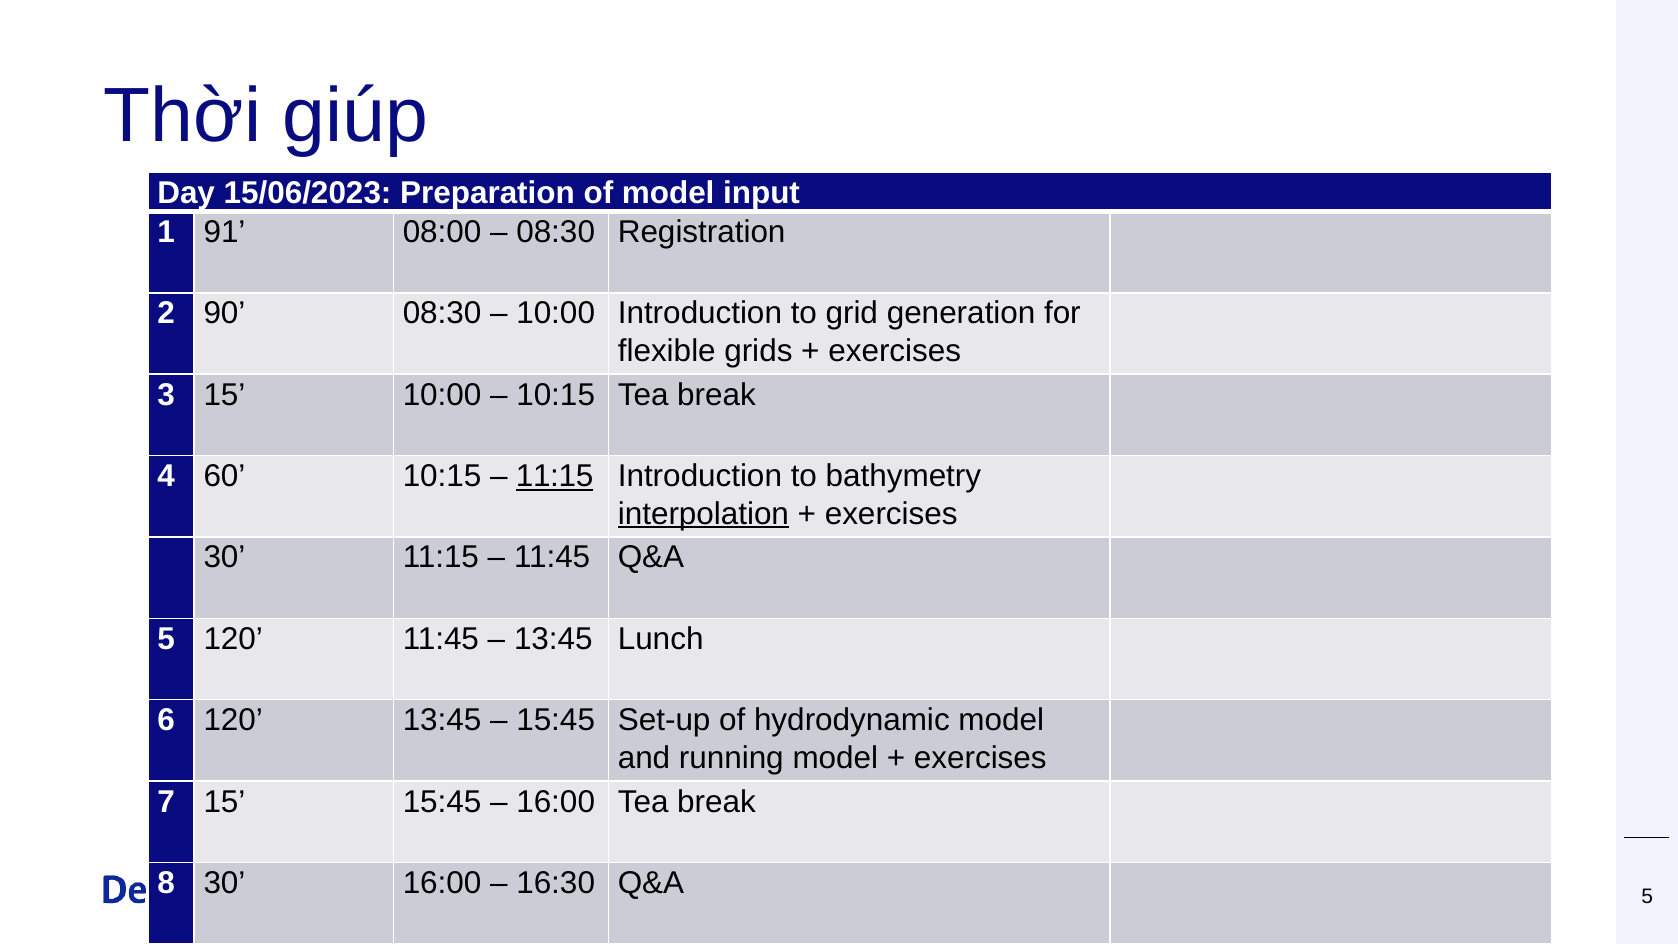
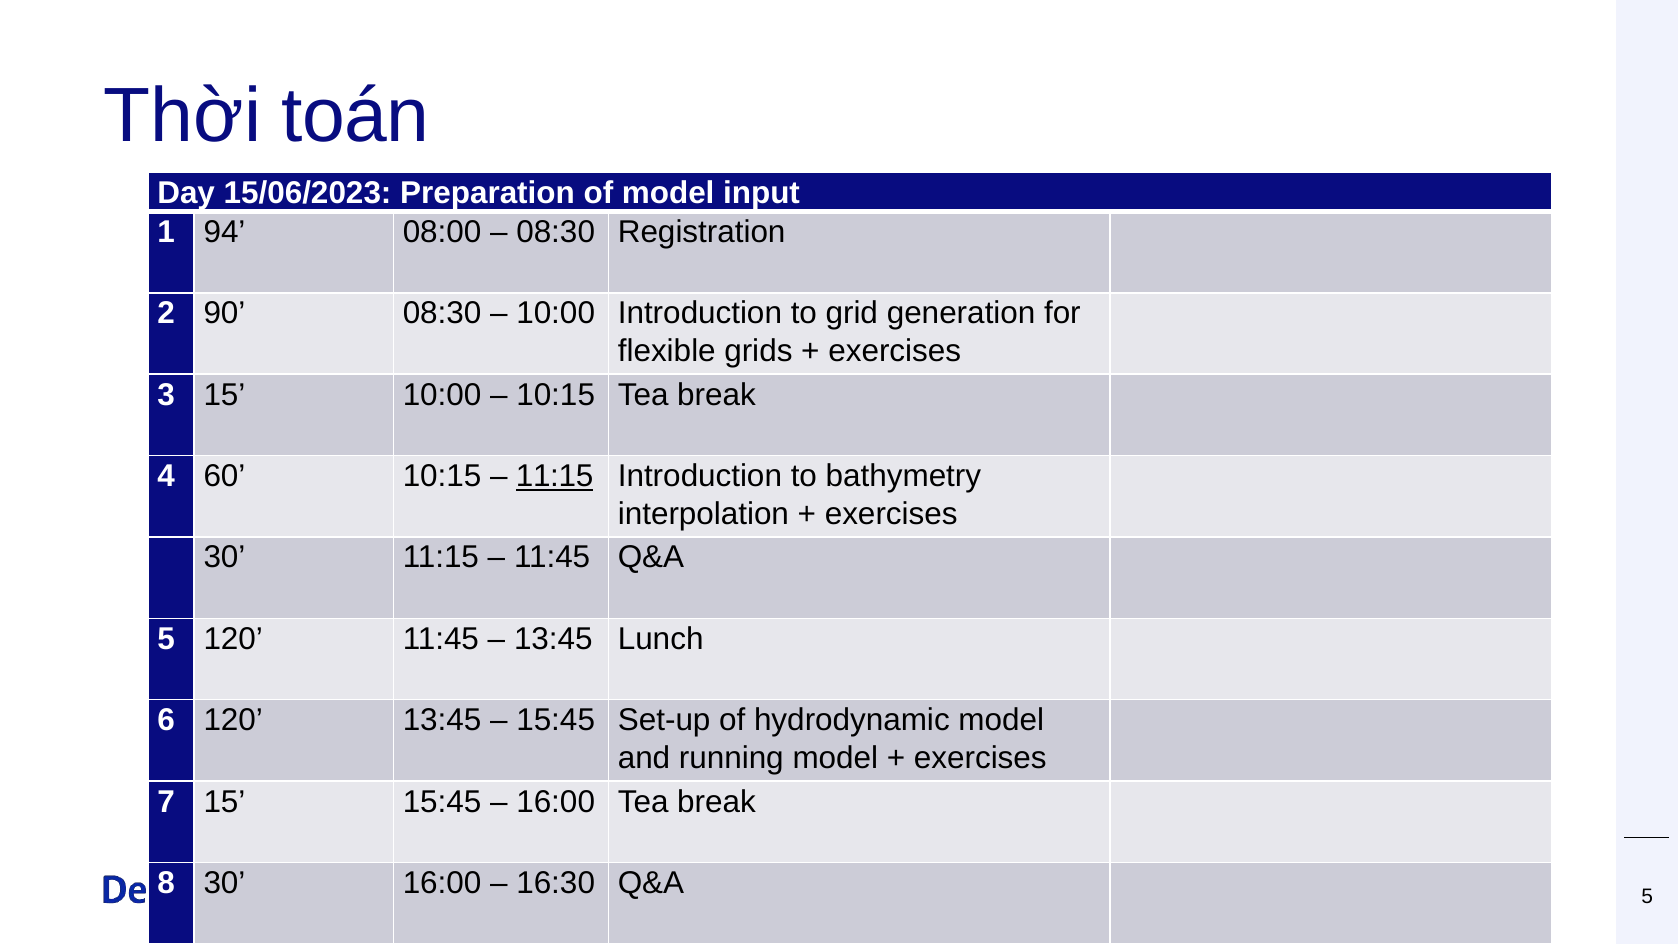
giúp: giúp -> toán (356, 116)
91: 91 -> 94 (225, 232)
interpolation underline: present -> none (703, 514)
